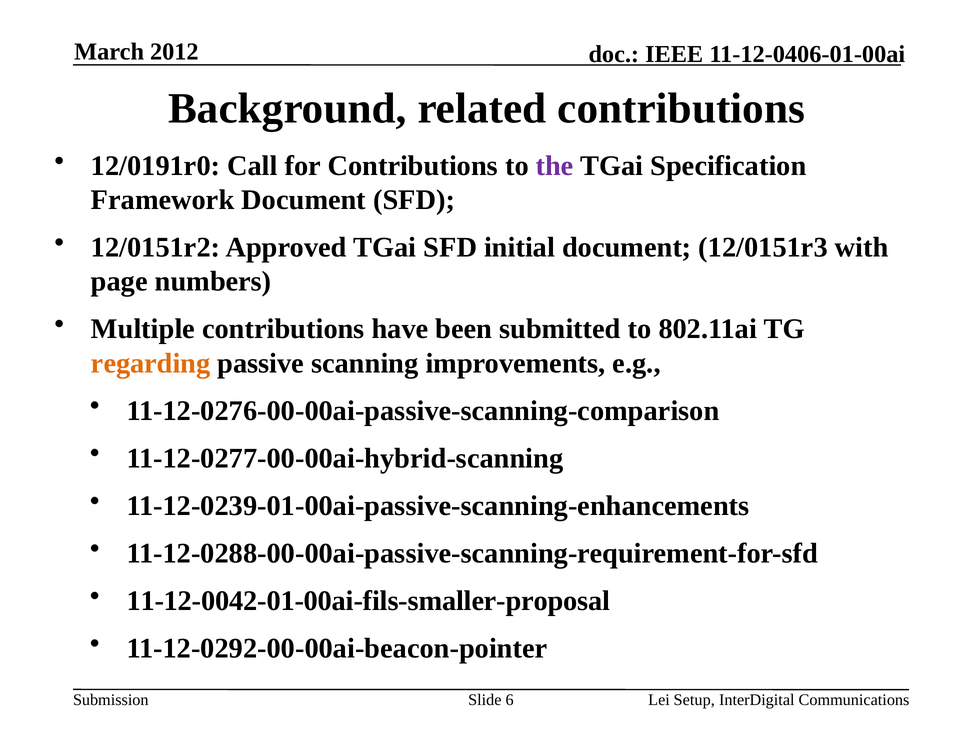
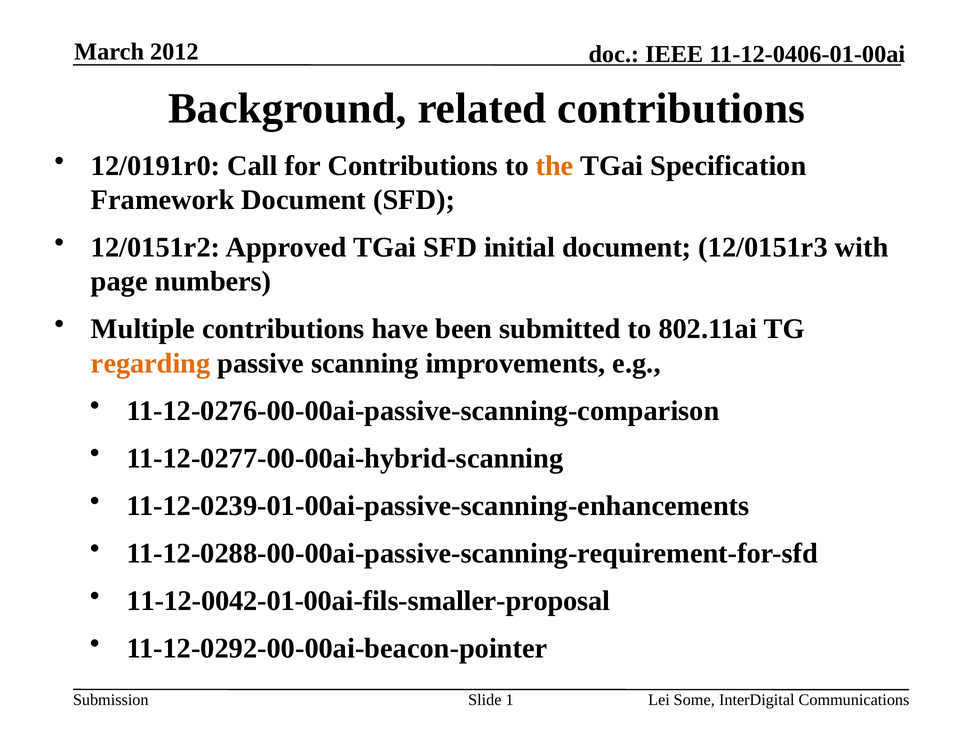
the colour: purple -> orange (555, 166)
6: 6 -> 1 (510, 701)
Setup: Setup -> Some (694, 701)
